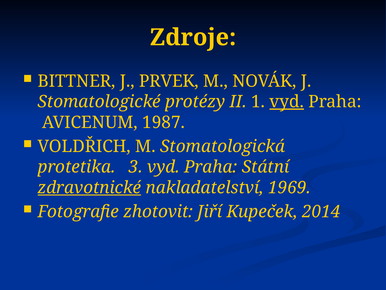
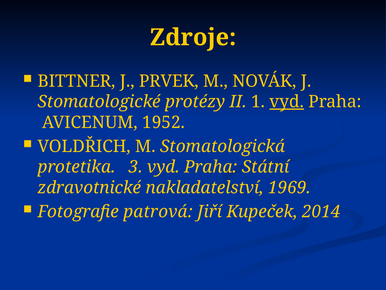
1987: 1987 -> 1952 (164, 122)
zdravotnické underline: present -> none (89, 187)
zhotovit: zhotovit -> patrová (158, 211)
